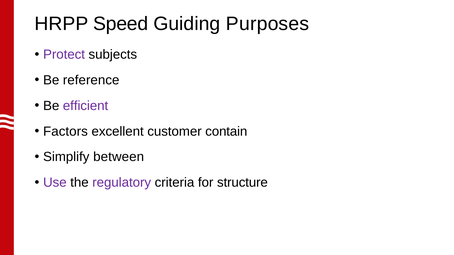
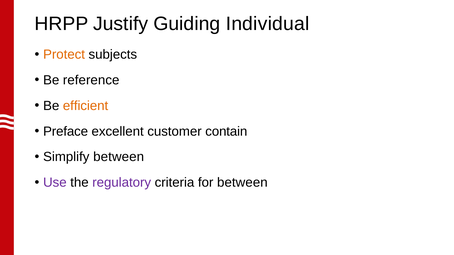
Speed: Speed -> Justify (121, 24)
Purposes: Purposes -> Individual (268, 24)
Protect colour: purple -> orange (64, 55)
efficient colour: purple -> orange (86, 106)
Factors: Factors -> Preface (66, 132)
for structure: structure -> between (242, 183)
